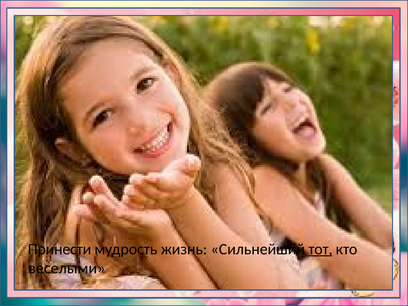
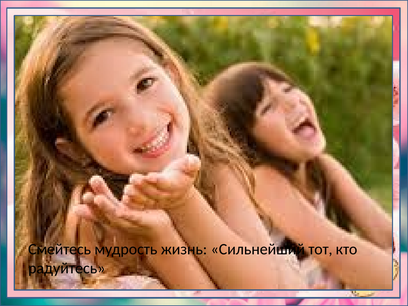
Принести: Принести -> Смейтесь (60, 249)
тот underline: present -> none (320, 249)
веселыми: веселыми -> радуйтесь (67, 268)
